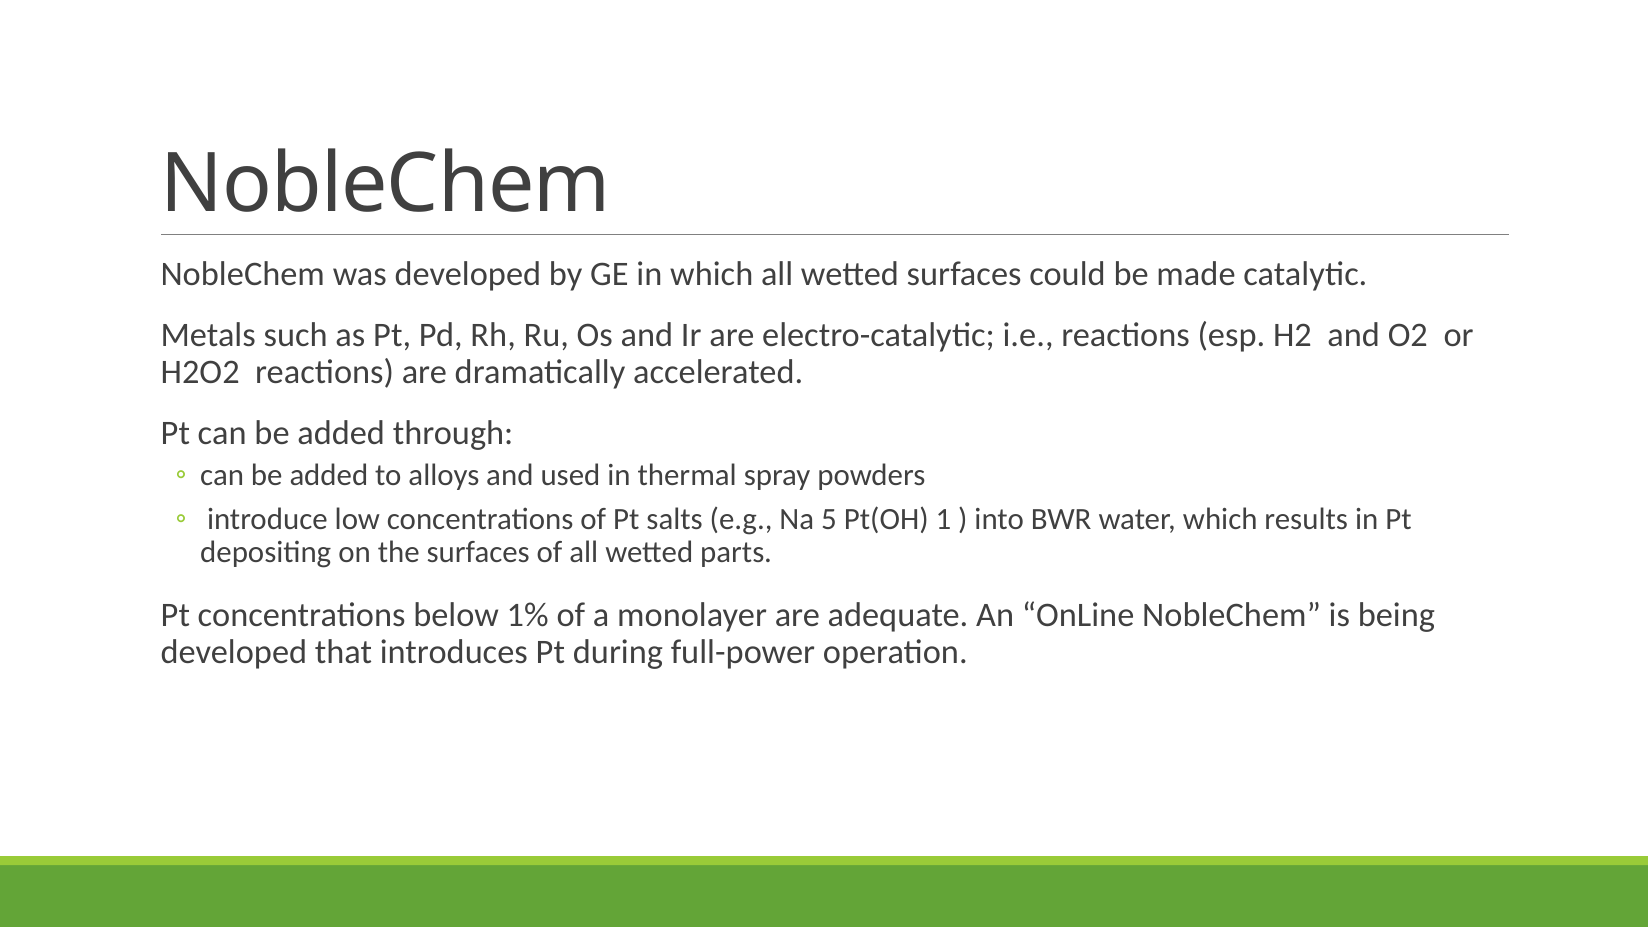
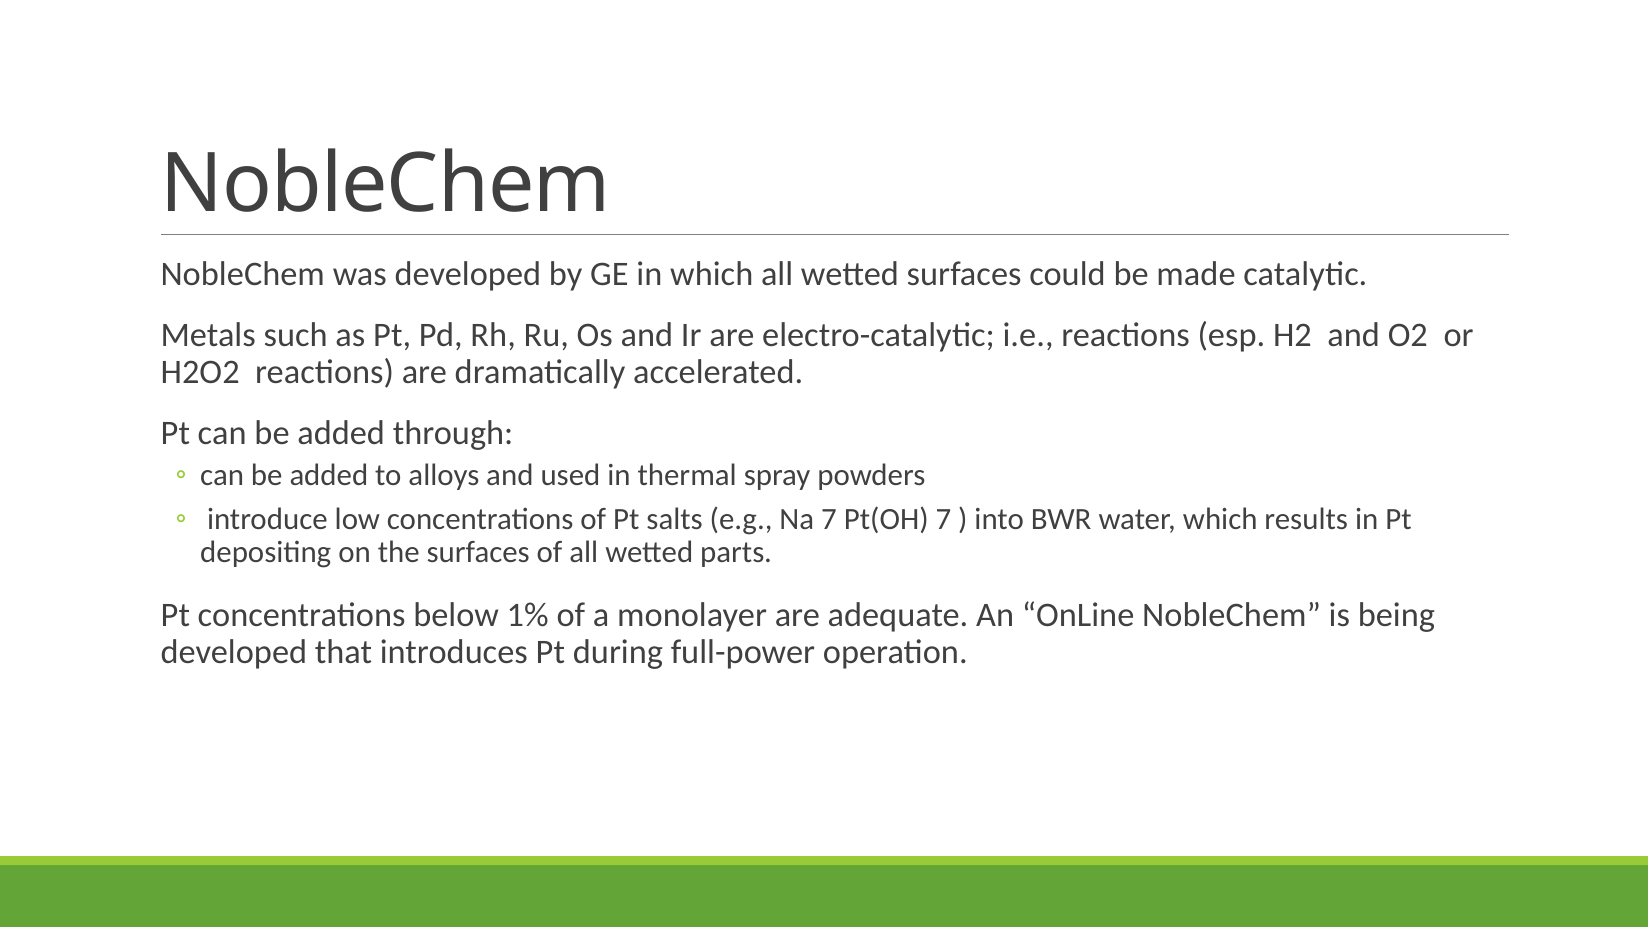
Na 5: 5 -> 7 (829, 519)
Pt(OH 1: 1 -> 7 (943, 519)
